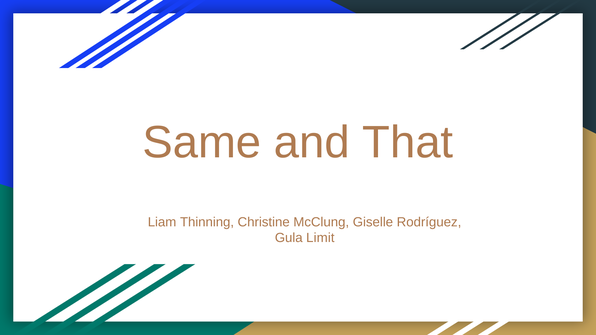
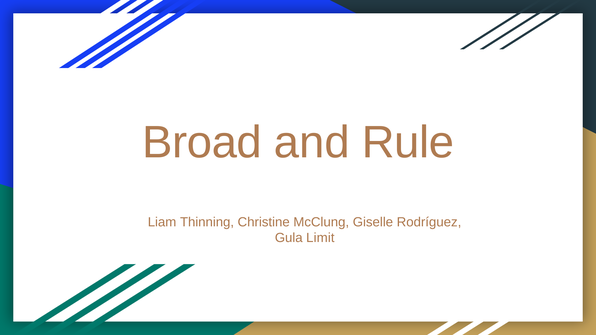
Same: Same -> Broad (202, 142)
That: That -> Rule (408, 142)
